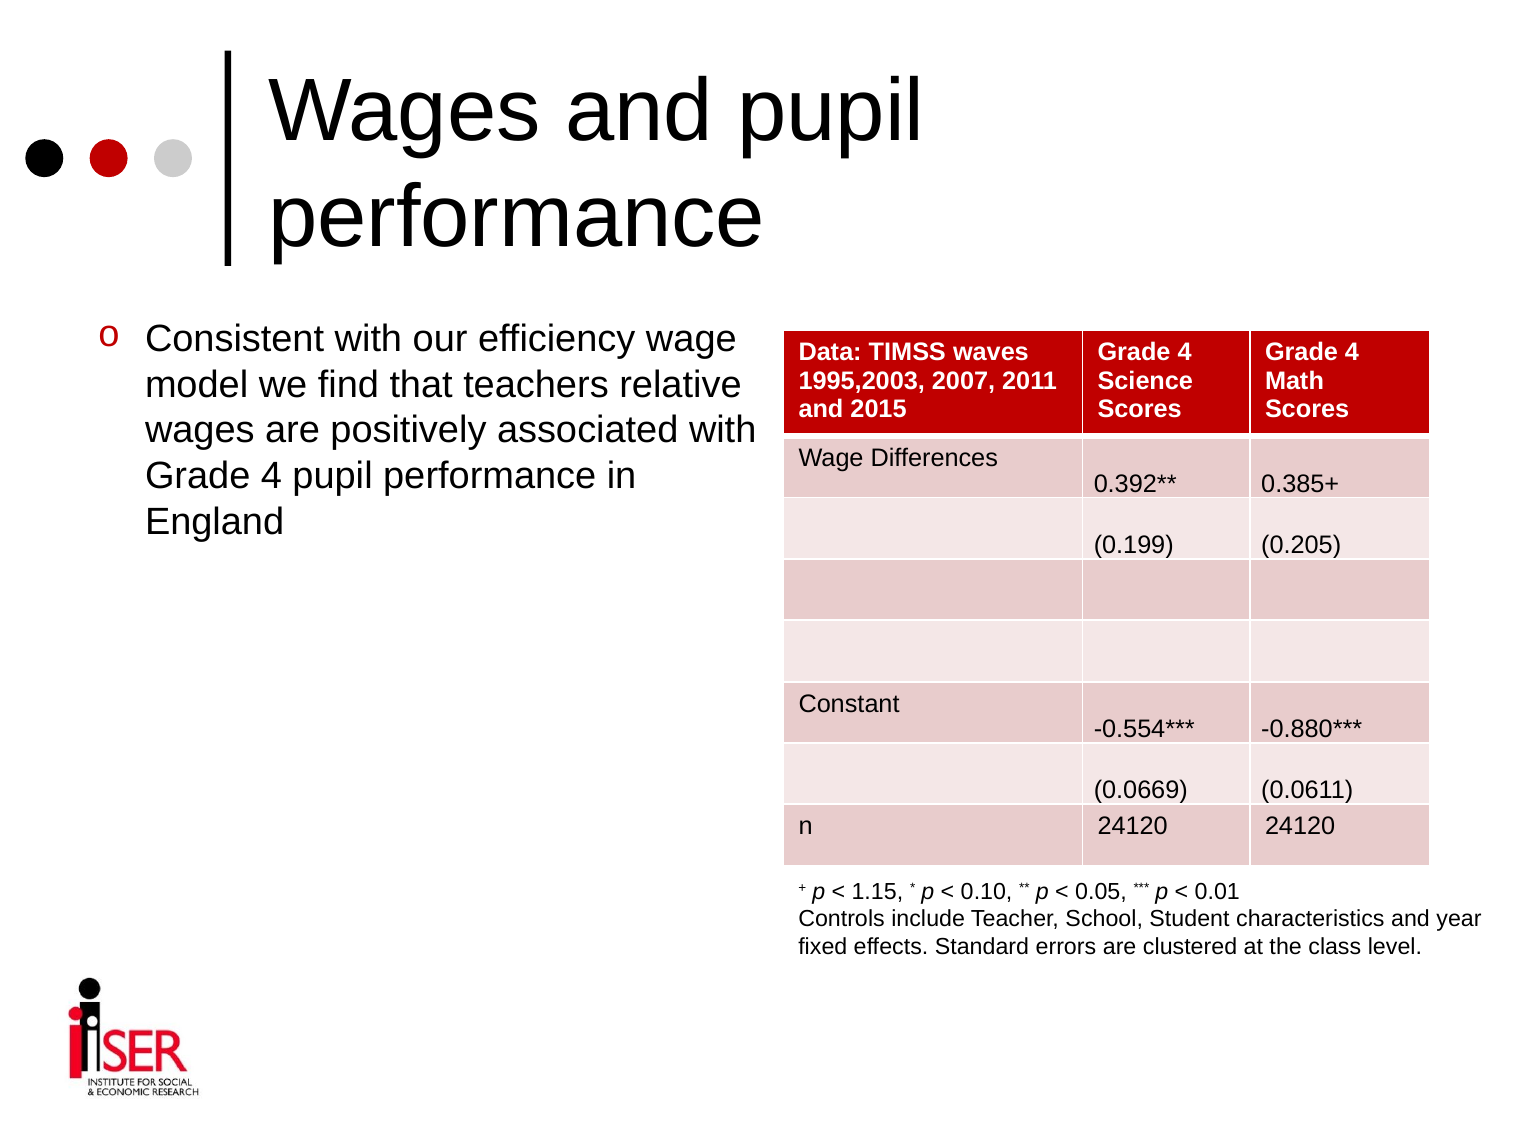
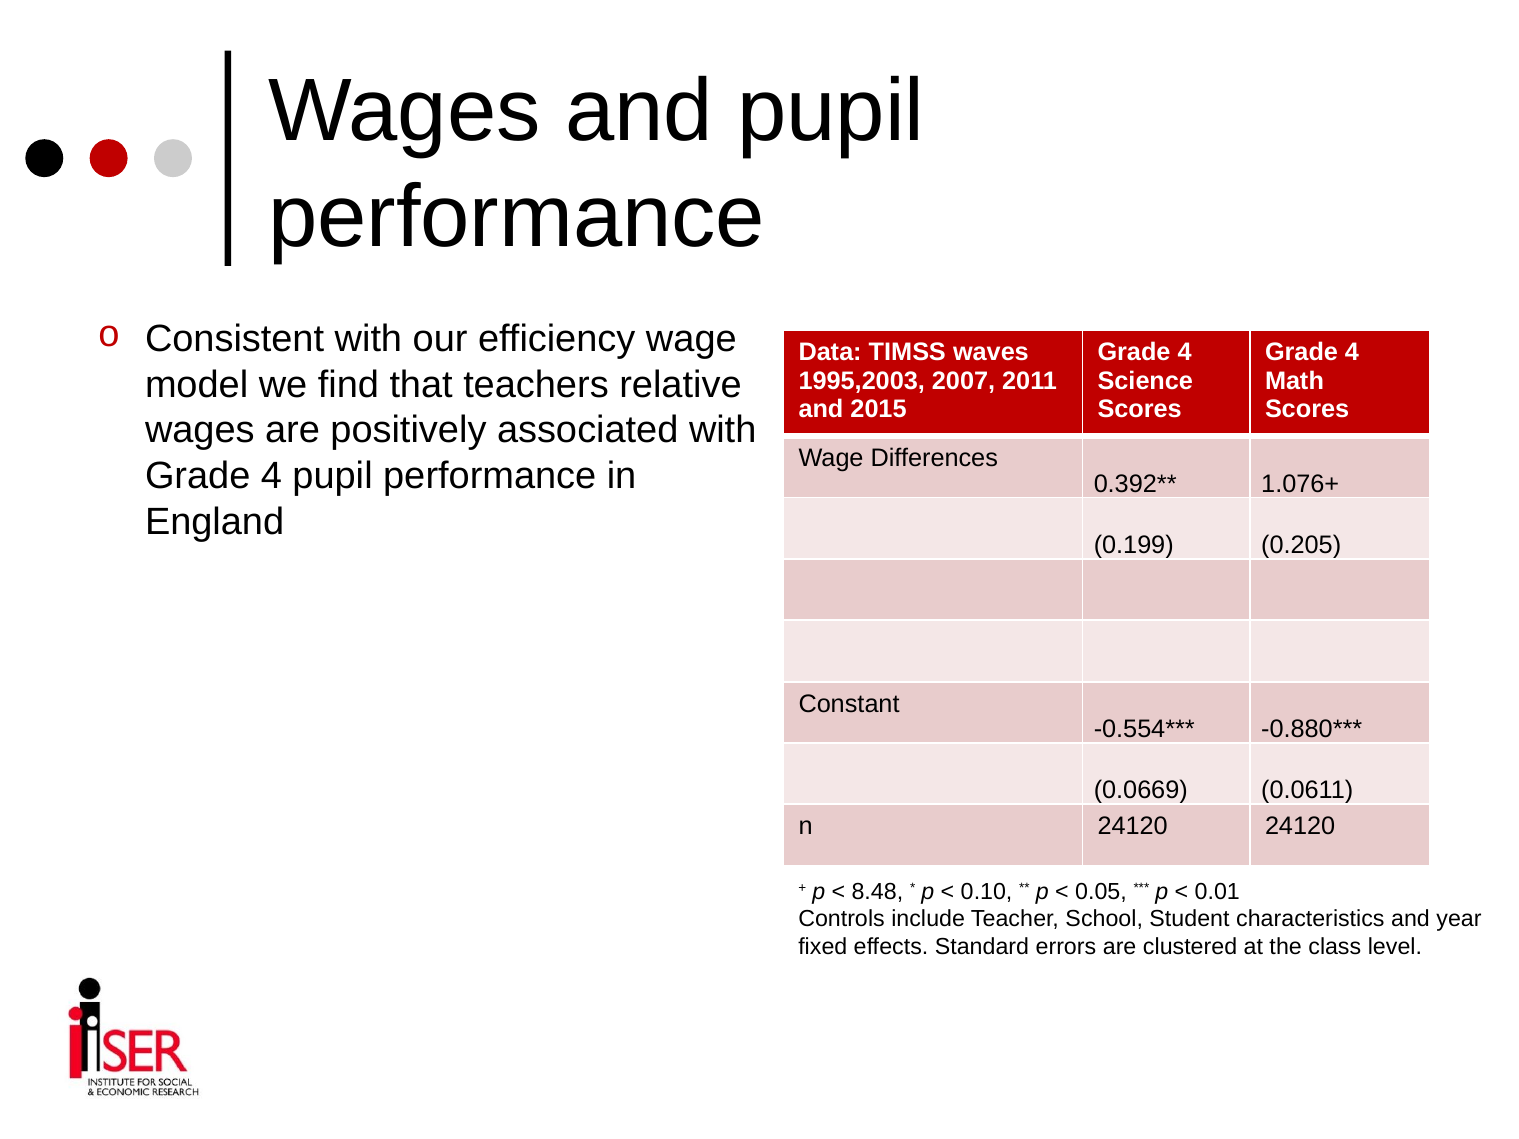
0.385+: 0.385+ -> 1.076+ (1300, 484)
1.15: 1.15 -> 8.48 (877, 892)
